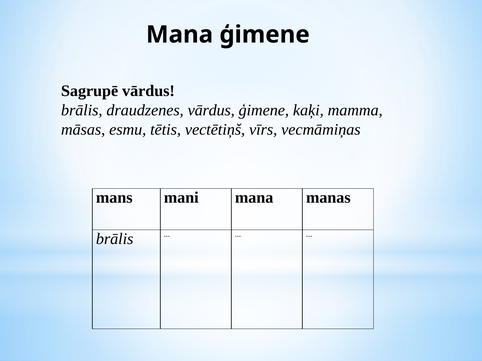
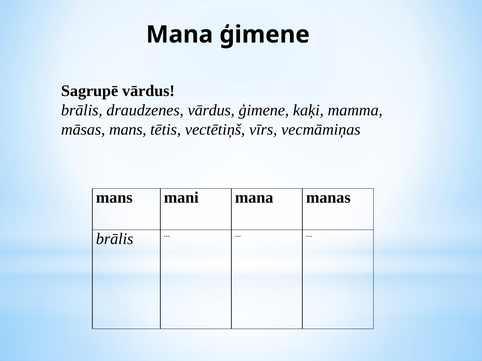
māsas esmu: esmu -> mans (128, 130)
